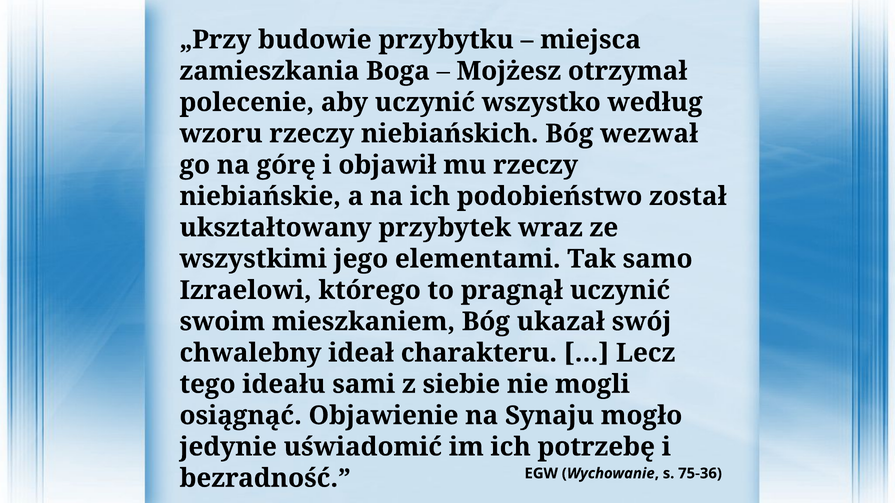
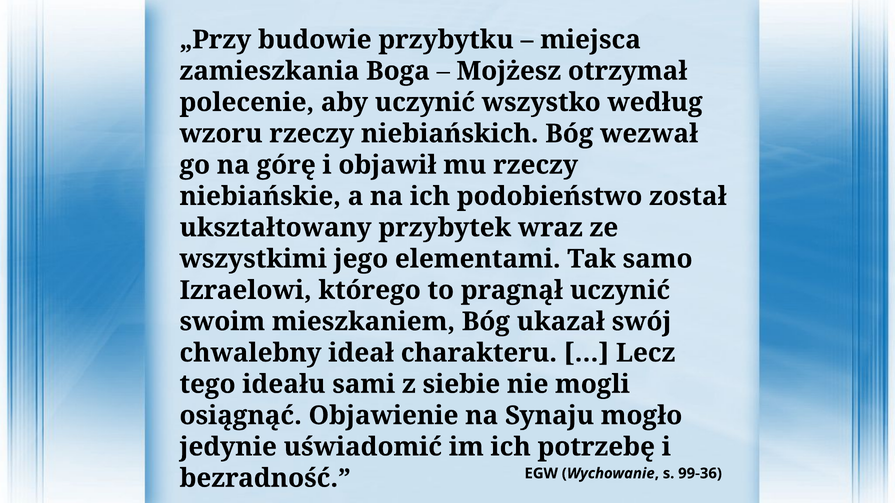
75-36: 75-36 -> 99-36 (700, 474)
